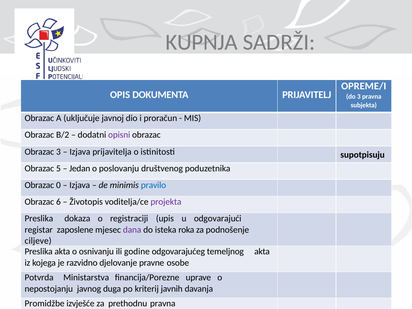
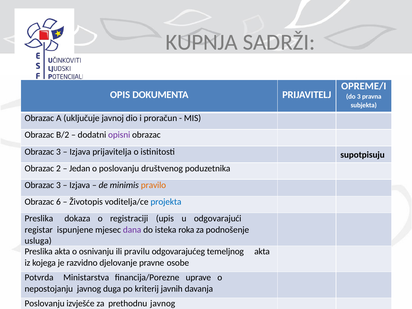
5: 5 -> 2 (58, 168)
0: 0 -> 3 (58, 185)
pravilo colour: blue -> orange (153, 185)
projekta colour: purple -> blue (166, 202)
zaposlene: zaposlene -> ispunjene (75, 230)
ciljeve: ciljeve -> usluga (38, 241)
godine: godine -> pravilu (137, 251)
Promidžbe: Promidžbe -> Poslovanju (45, 304)
prethodnu pravna: pravna -> javnog (163, 304)
